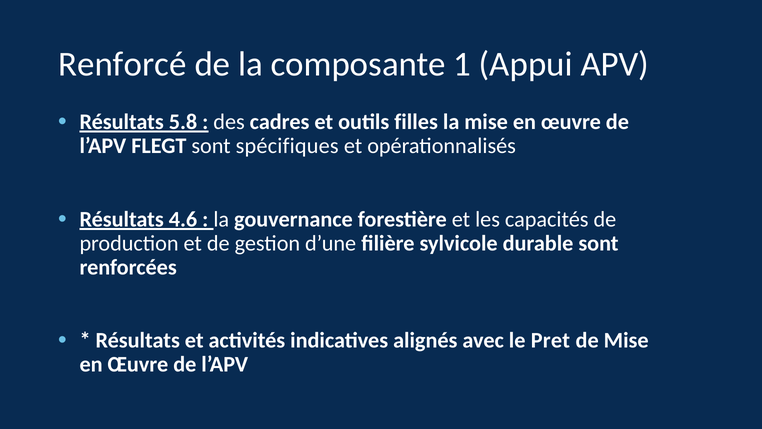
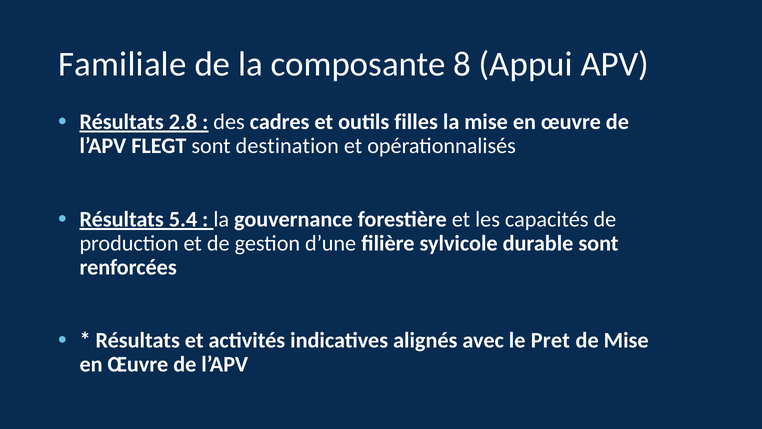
Renforcé: Renforcé -> Familiale (122, 64)
1: 1 -> 8 (462, 64)
5.8: 5.8 -> 2.8 (183, 122)
spécifiques: spécifiques -> destination (287, 146)
4.6: 4.6 -> 5.4 (183, 219)
